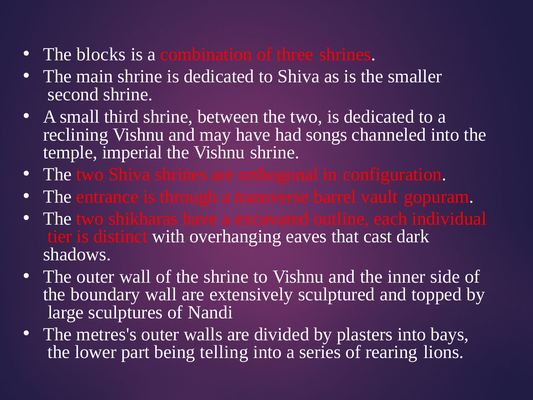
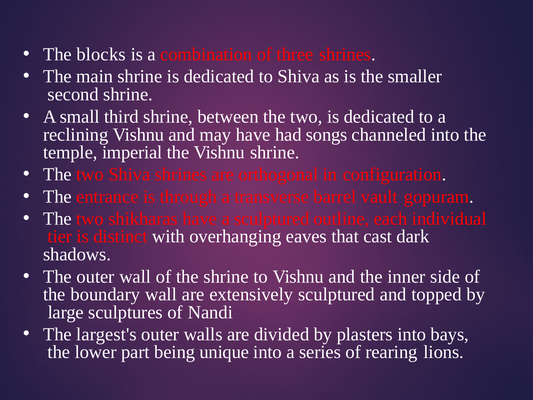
a excavated: excavated -> sculptured (272, 219)
metres's: metres's -> largest's (106, 334)
telling: telling -> unique (224, 352)
